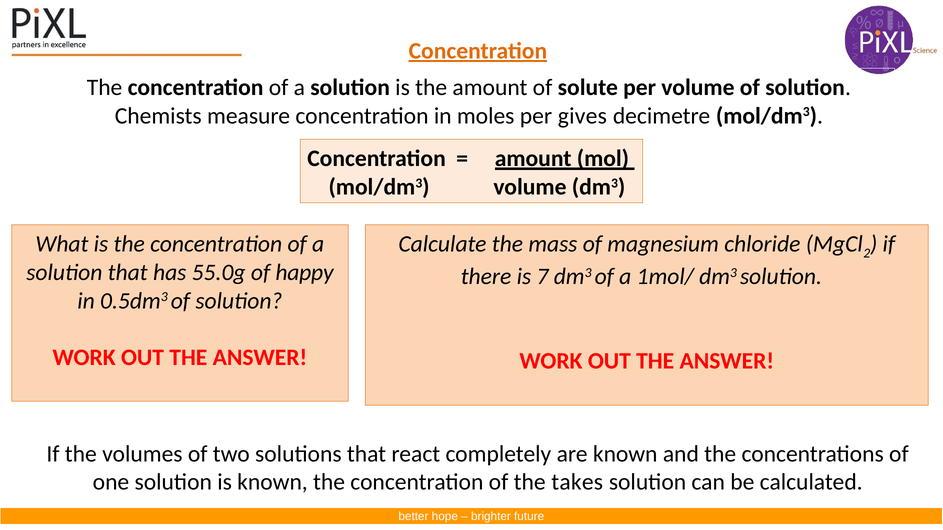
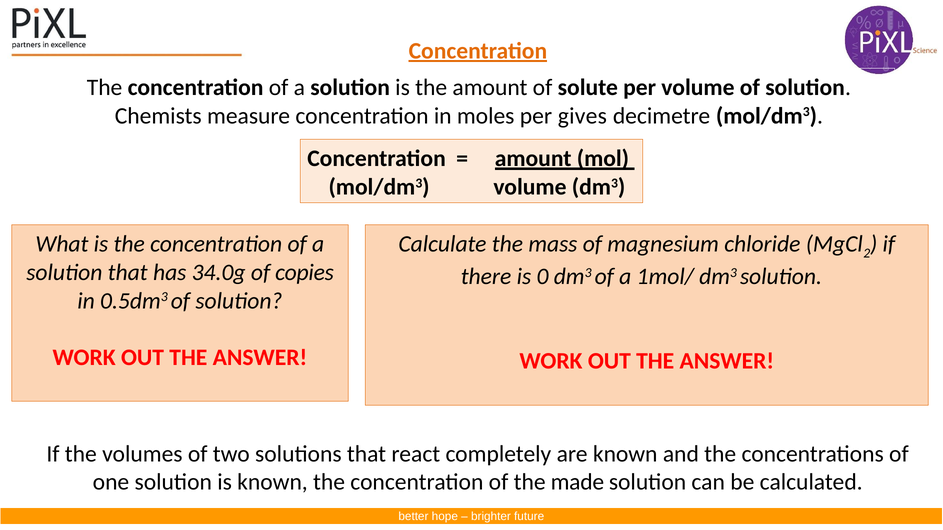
55.0g: 55.0g -> 34.0g (219, 273)
happy: happy -> copies (305, 273)
7: 7 -> 0 (542, 277)
takes: takes -> made (577, 482)
